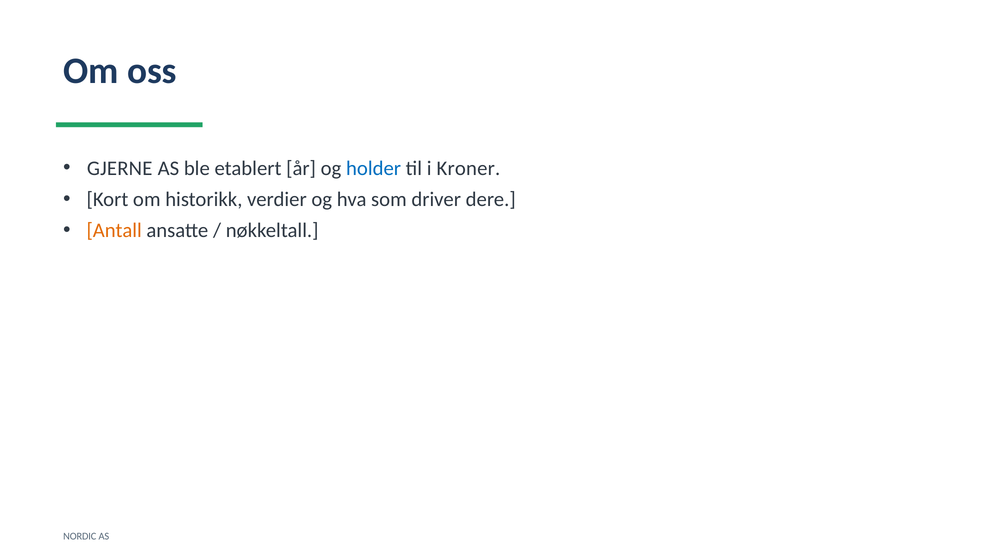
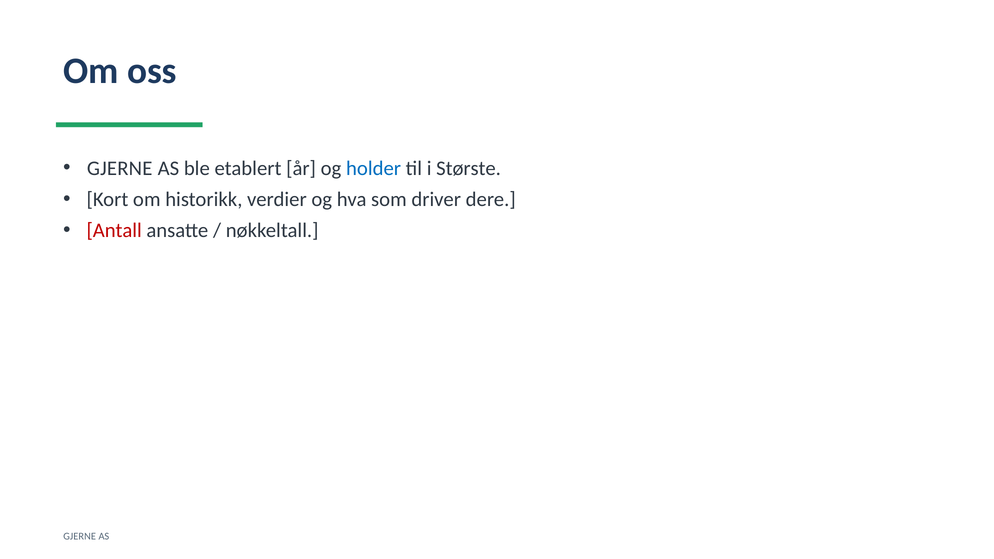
Kroner: Kroner -> Største (469, 168)
Antall colour: orange -> red (114, 231)
NORDIC: NORDIC -> GJERNE (80, 536)
